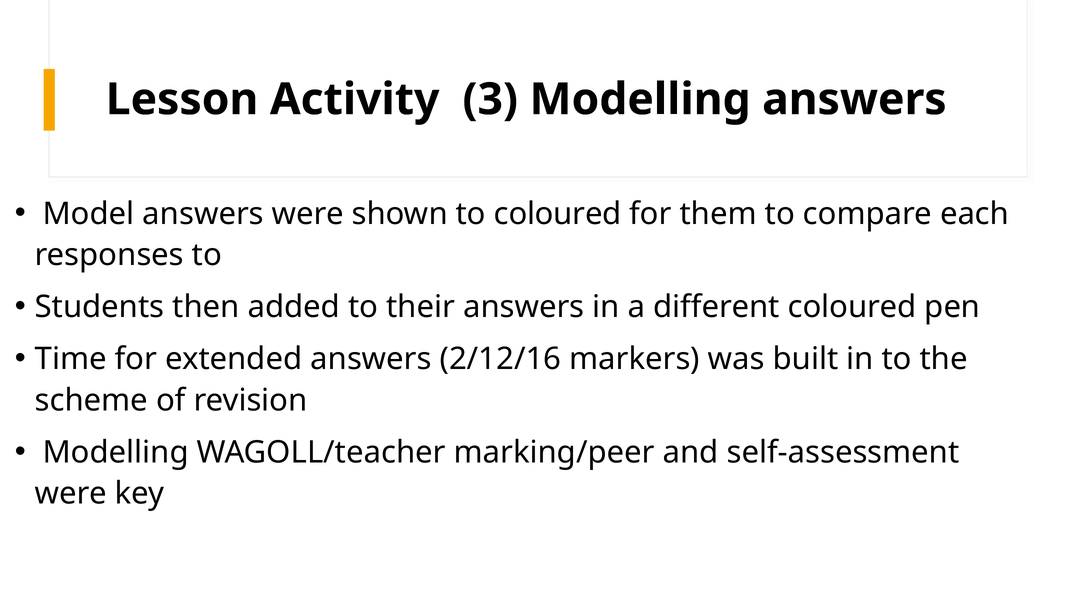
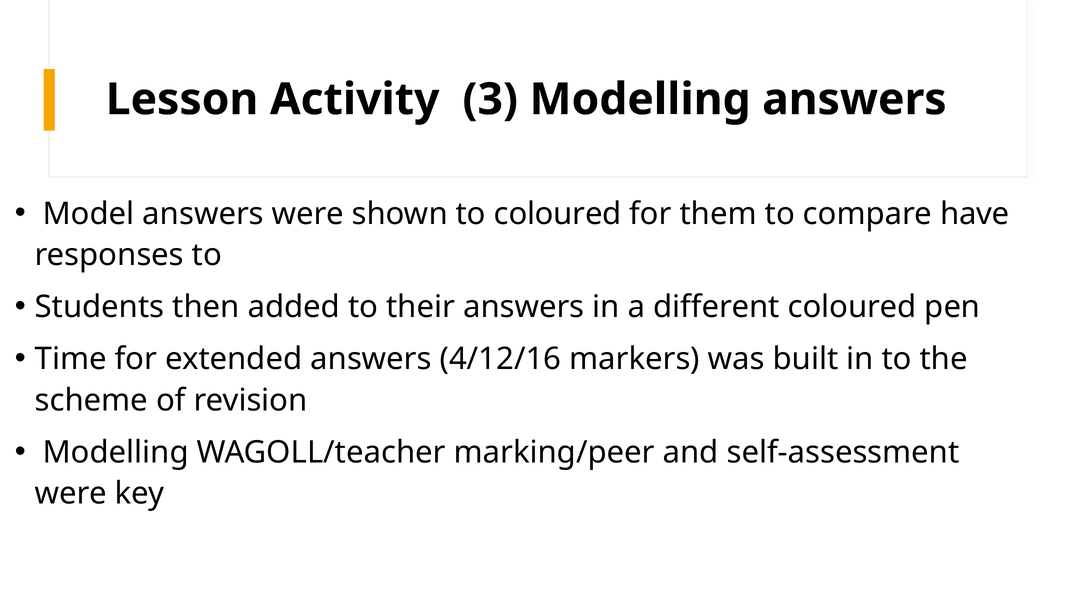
each: each -> have (975, 214)
2/12/16: 2/12/16 -> 4/12/16 (500, 359)
